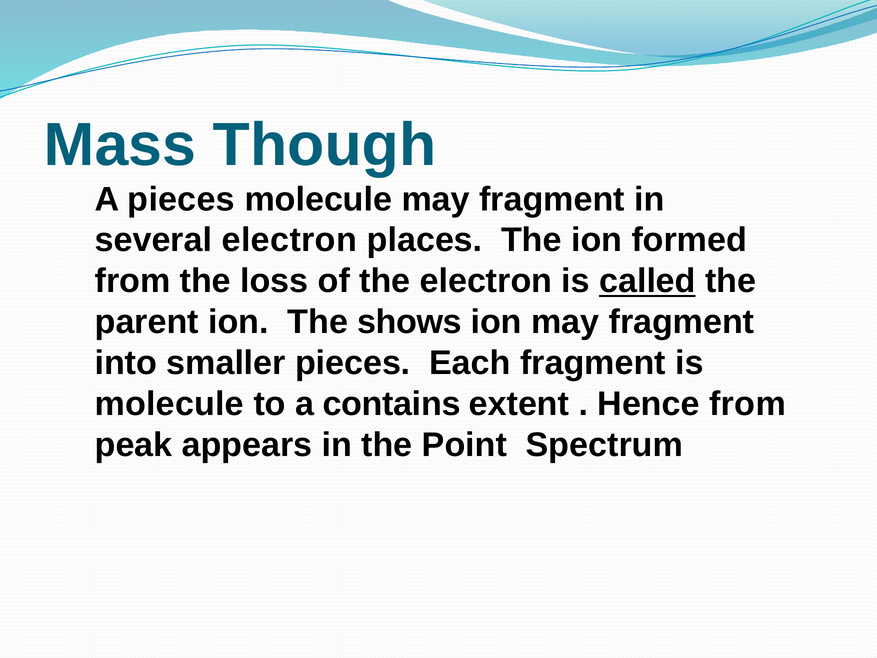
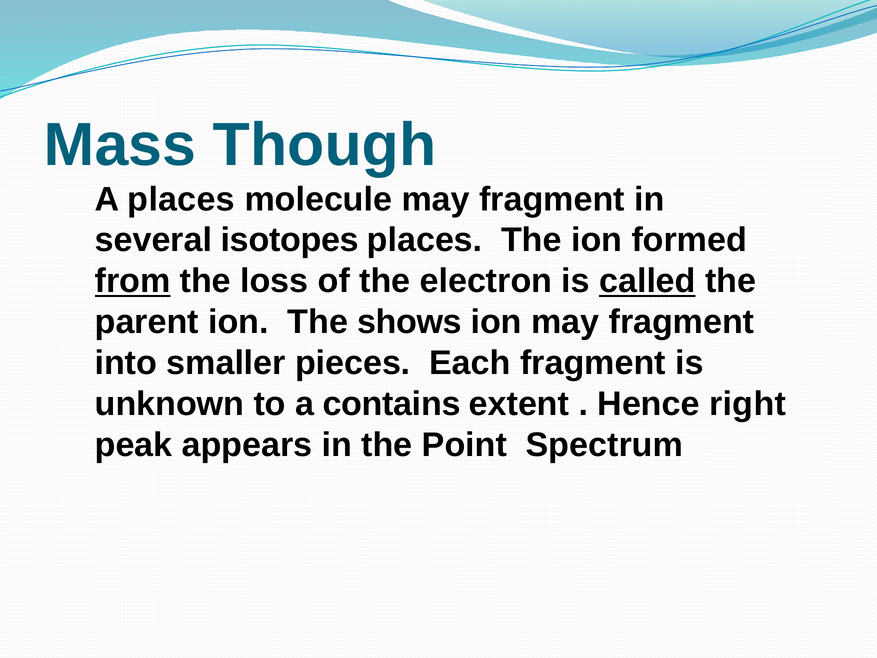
A pieces: pieces -> places (181, 199)
several electron: electron -> isotopes (290, 240)
from underline: none -> present (133, 281)
molecule: molecule -> unknown (169, 404)
Hence from: from -> right (748, 404)
